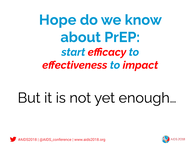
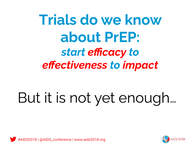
Hope: Hope -> Trials (58, 20)
